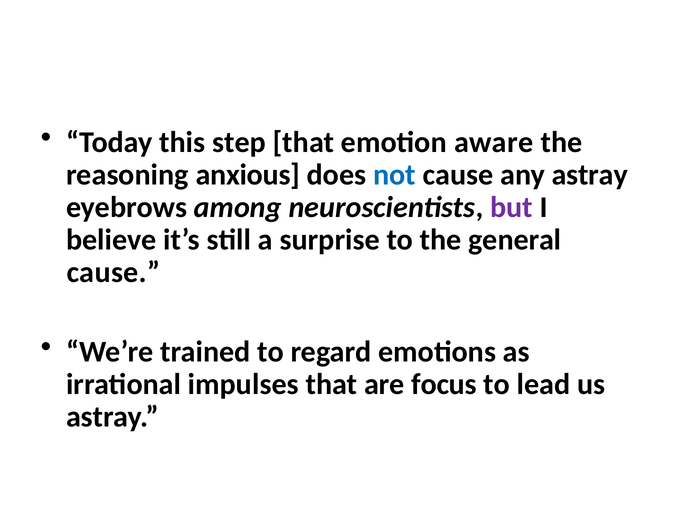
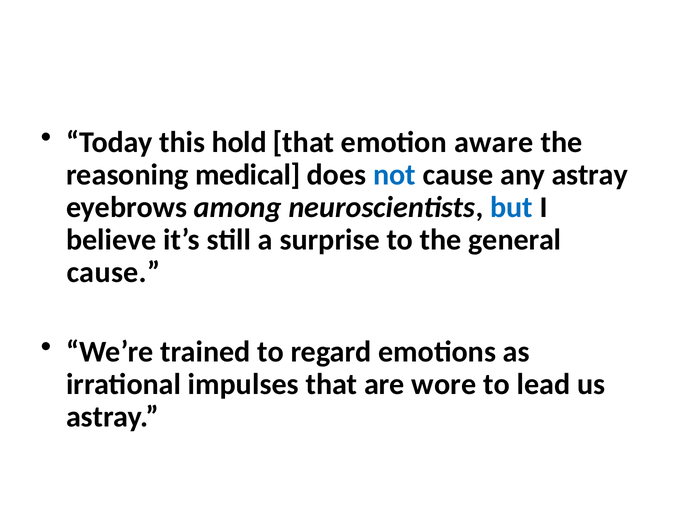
step: step -> hold (239, 142)
anxious: anxious -> medical (248, 175)
but colour: purple -> blue (511, 207)
focus: focus -> wore (444, 385)
